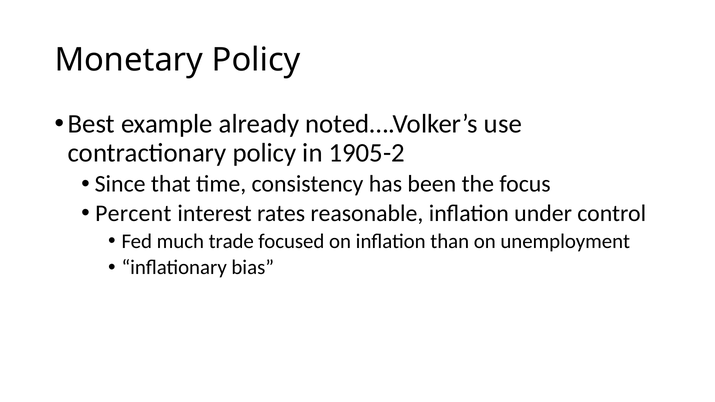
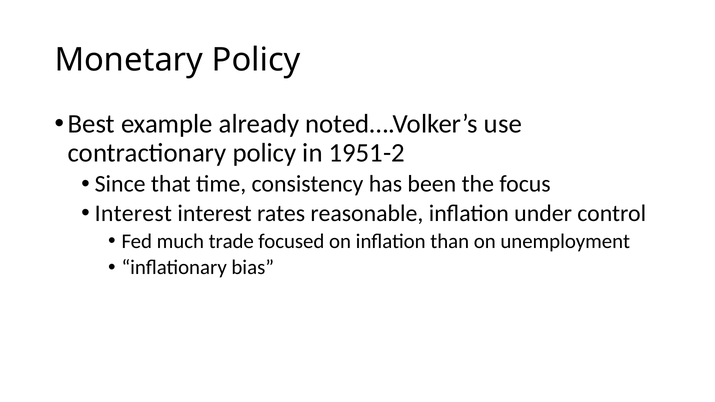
1905-2: 1905-2 -> 1951-2 (367, 153)
Percent: Percent -> Interest (133, 214)
